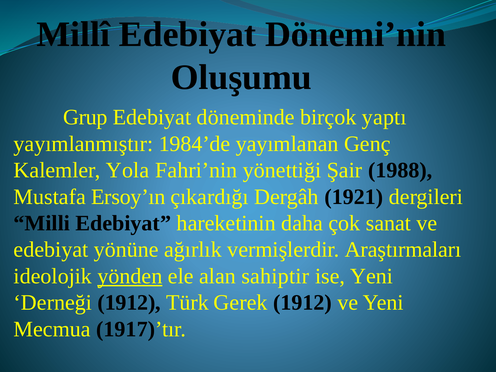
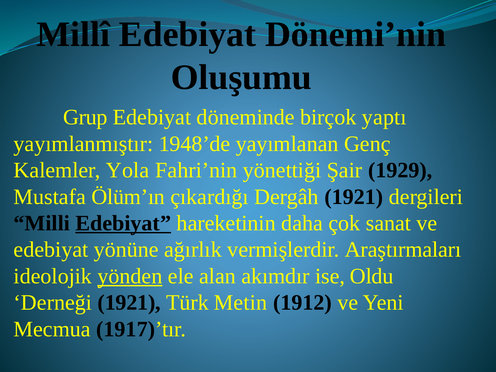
1984’de: 1984’de -> 1948’de (194, 144)
1988: 1988 -> 1929 (400, 170)
Ersoy’ın: Ersoy’ın -> Ölüm’ın (128, 197)
Edebiyat underline: none -> present (123, 223)
sahiptir: sahiptir -> akımdır (275, 276)
ise Yeni: Yeni -> Oldu (372, 276)
Derneği 1912: 1912 -> 1921 (129, 303)
Gerek: Gerek -> Metin (240, 303)
